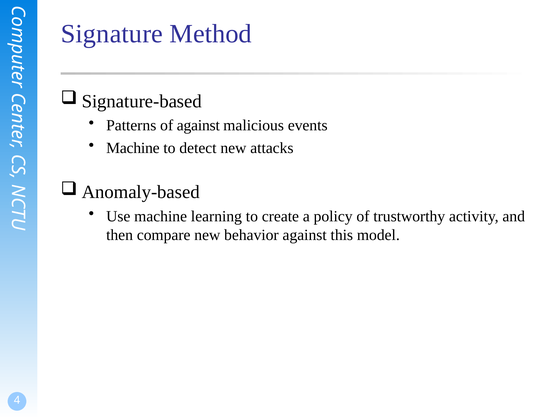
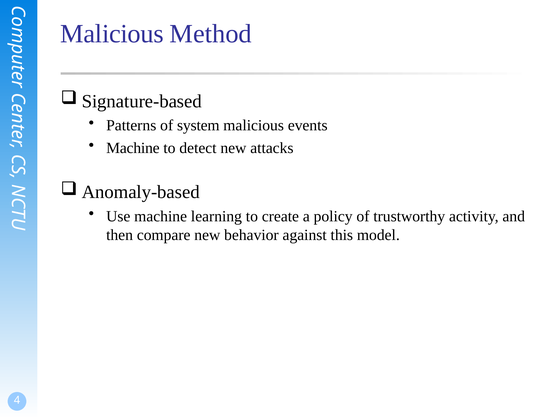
Signature: Signature -> Malicious (112, 34)
of against: against -> system (198, 125)
